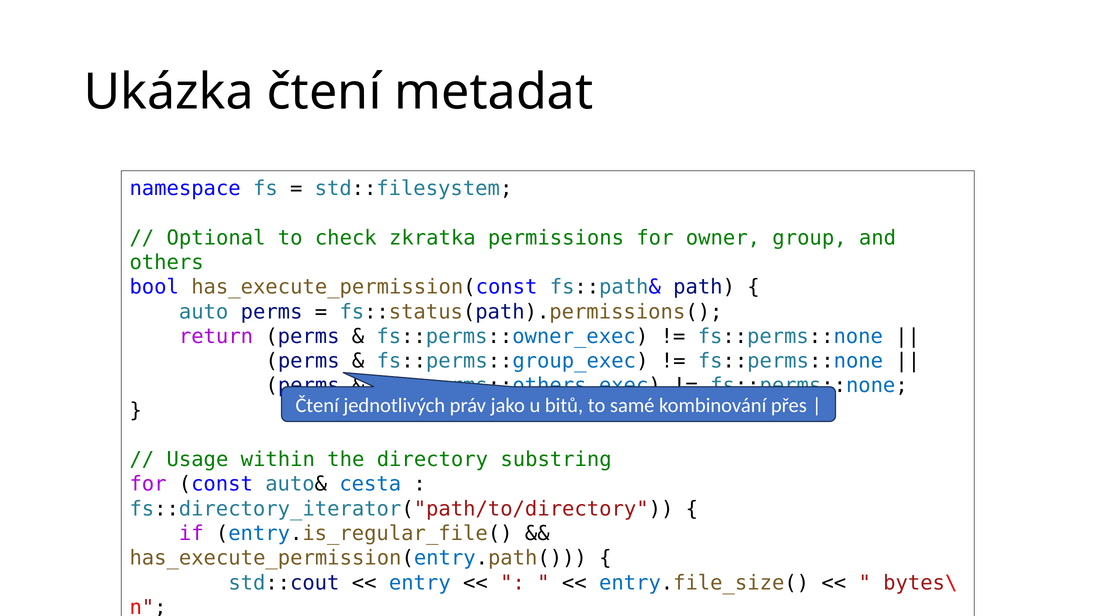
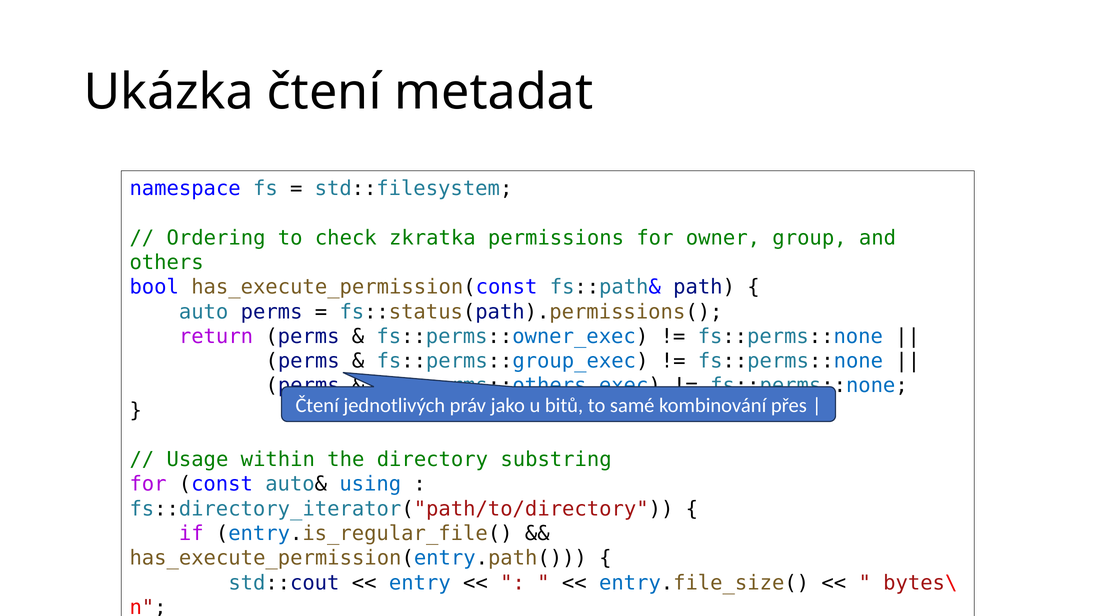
Optional: Optional -> Ordering (216, 238)
cesta: cesta -> using (370, 485)
